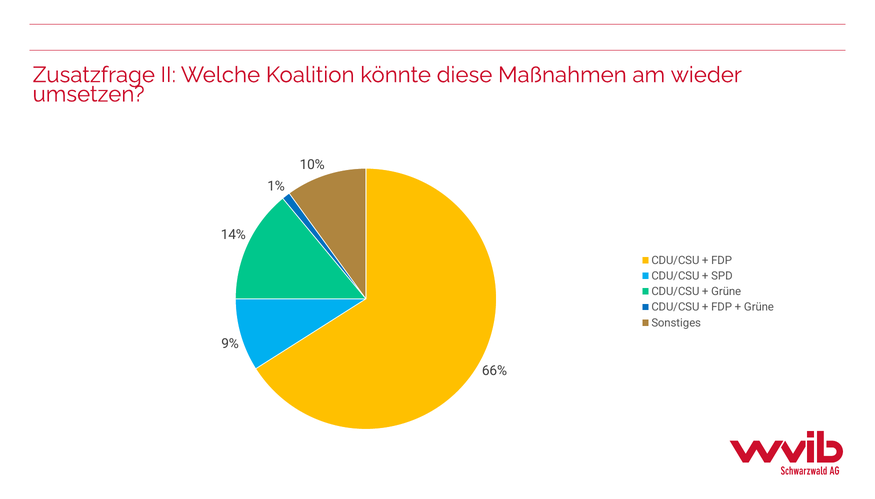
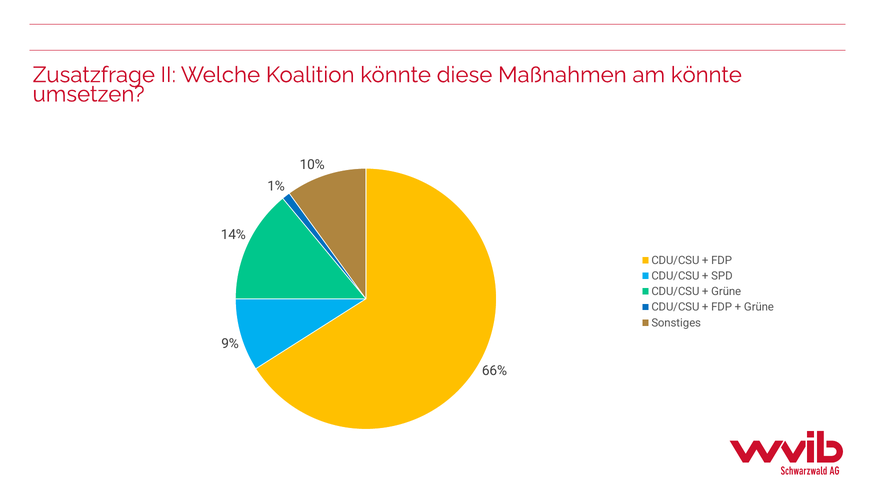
am wieder: wieder -> könnte (706, 75)
